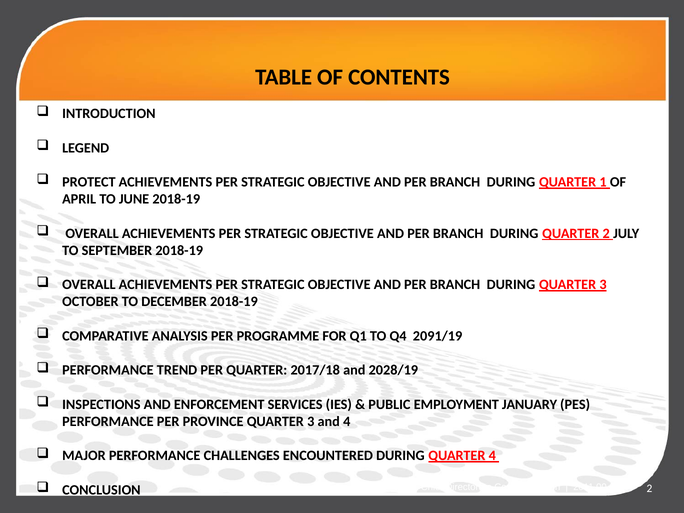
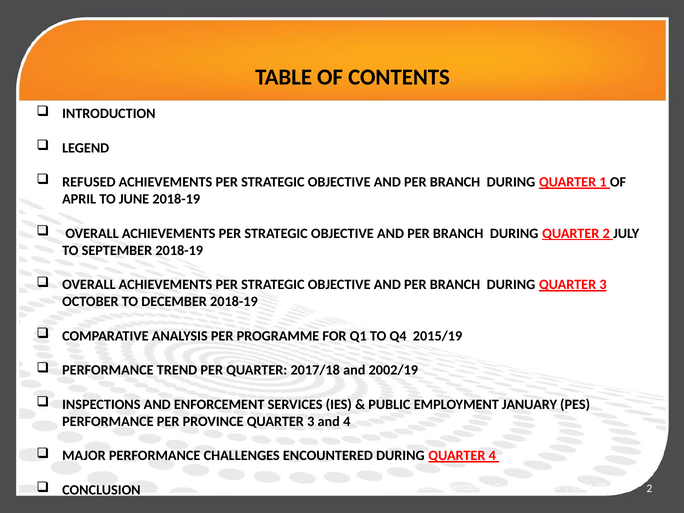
PROTECT: PROTECT -> REFUSED (89, 182)
2091/19: 2091/19 -> 2015/19 (438, 336)
2028/19: 2028/19 -> 2002/19 (393, 370)
